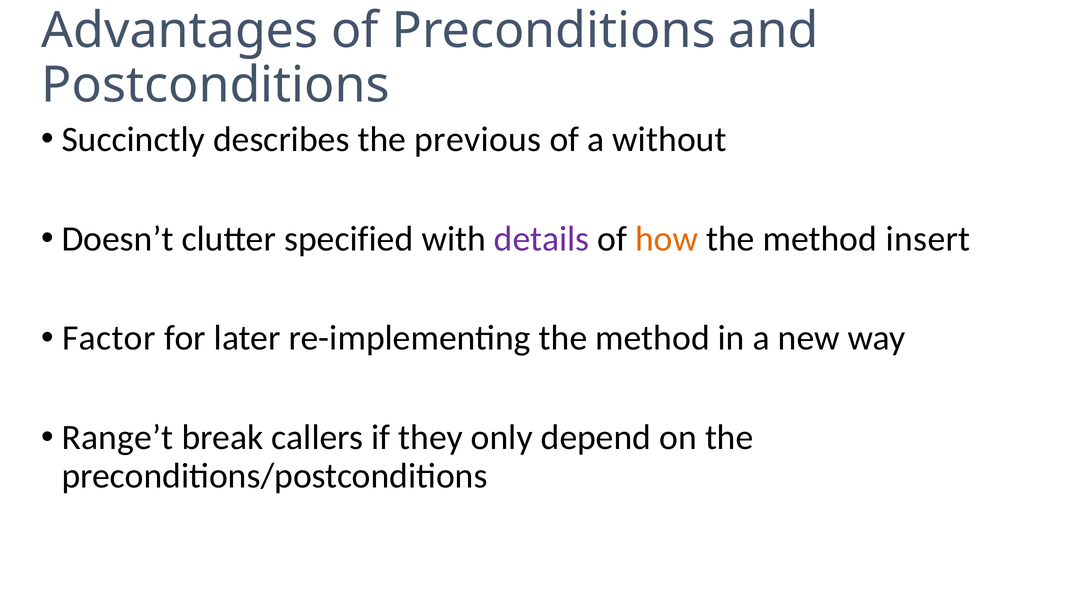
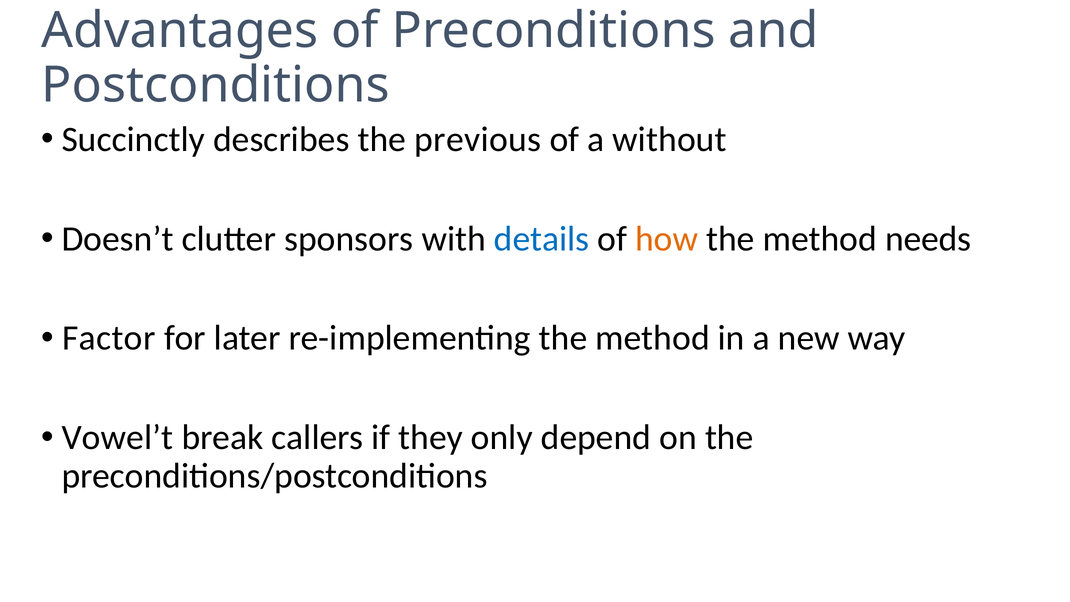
specified: specified -> sponsors (349, 239)
details colour: purple -> blue (542, 239)
insert: insert -> needs (928, 239)
Range’t: Range’t -> Vowel’t (117, 437)
